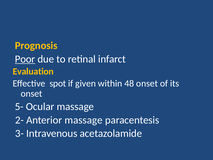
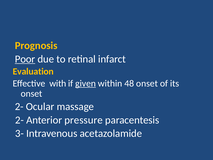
spot: spot -> with (58, 83)
given underline: none -> present (86, 83)
5-: 5- -> 2- (19, 106)
Anterior massage: massage -> pressure (84, 120)
